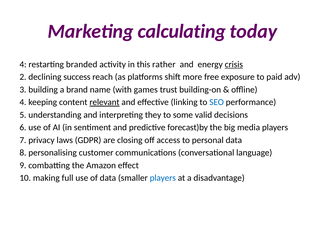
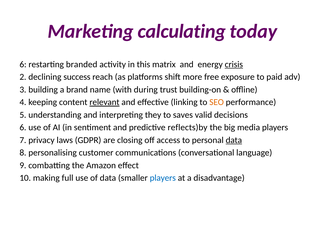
4: 4 -> 6 (23, 65)
rather: rather -> matrix (164, 65)
games: games -> during (146, 90)
SEO colour: blue -> orange (217, 103)
some: some -> saves (183, 115)
forecast)by: forecast)by -> reflects)by (188, 128)
data underline: none -> present (234, 140)
